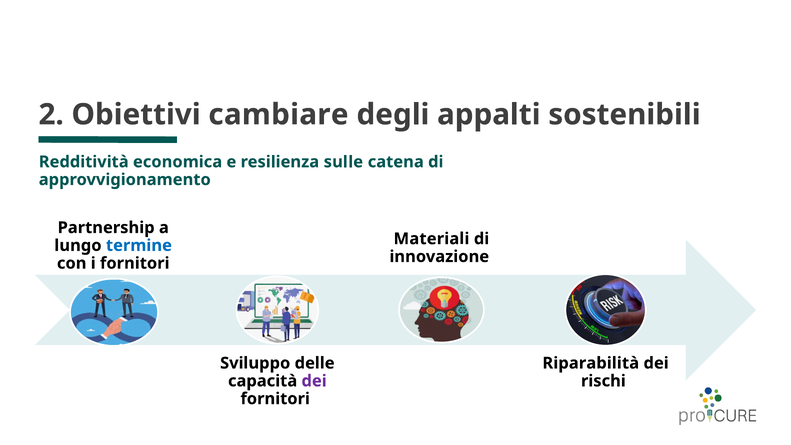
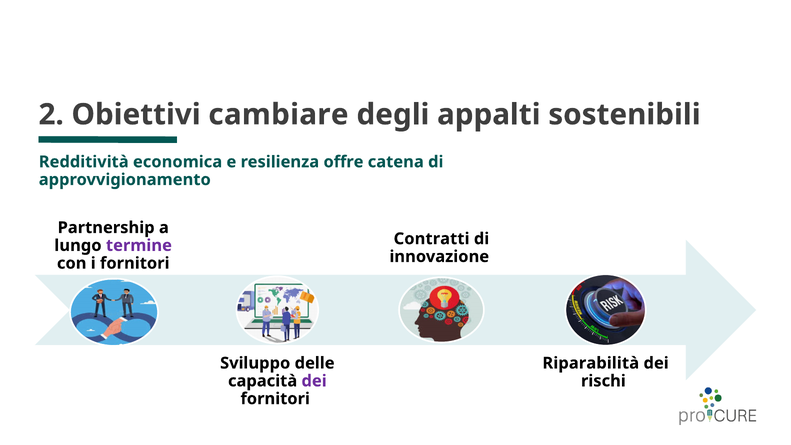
sulle: sulle -> offre (343, 162)
Materiali: Materiali -> Contratti (432, 239)
termine colour: blue -> purple (139, 245)
